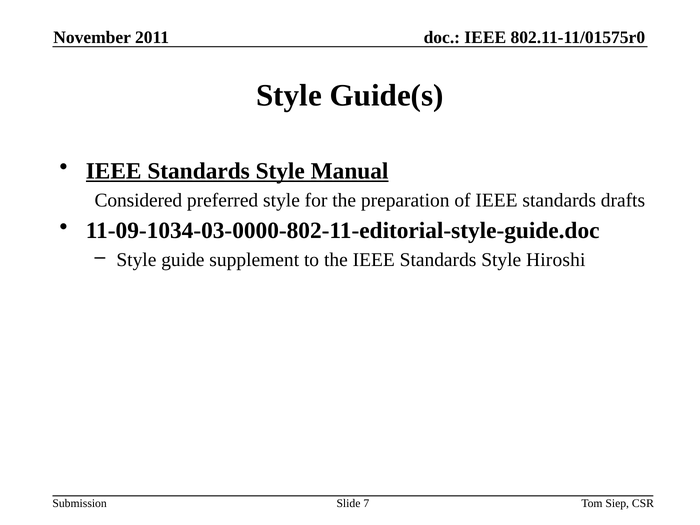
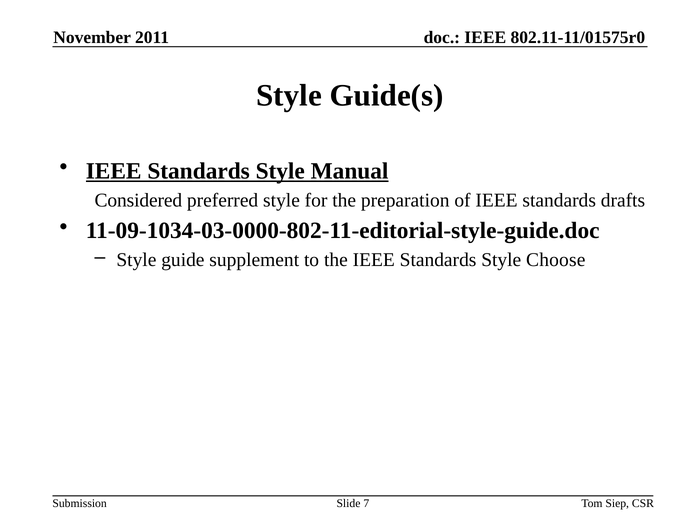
Hiroshi: Hiroshi -> Choose (556, 260)
